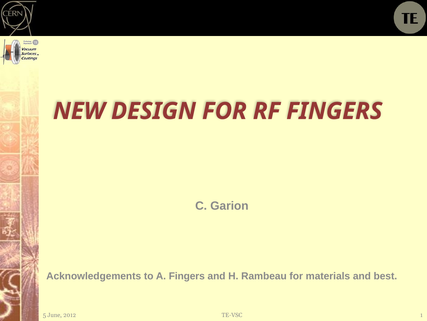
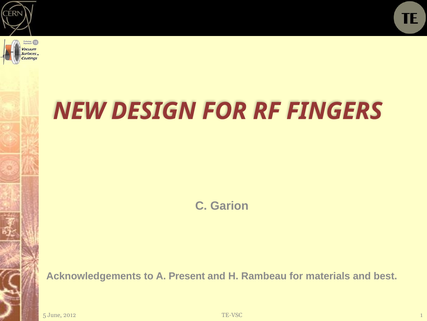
A Fingers: Fingers -> Present (187, 275)
